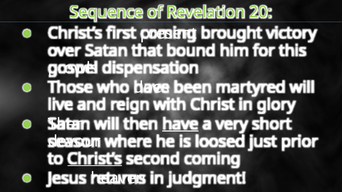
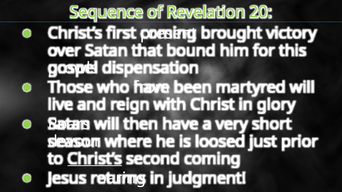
does: does -> from (152, 88)
Them: Them -> Roars (69, 124)
have underline: present -> none (180, 124)
heaven: heaven -> roaring (118, 178)
